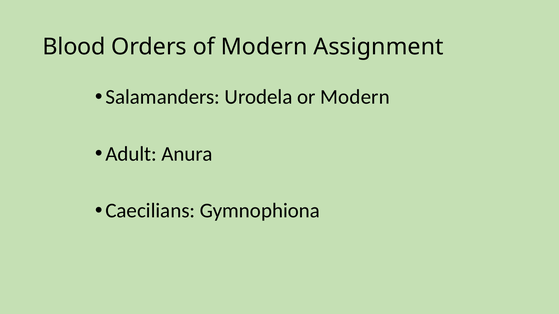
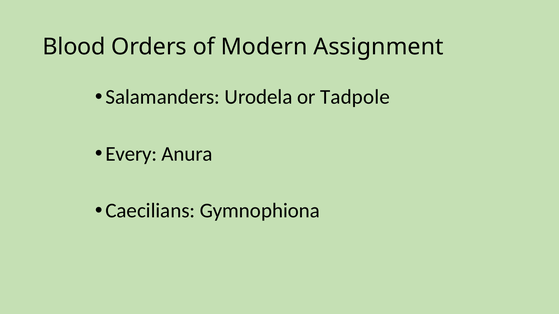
or Modern: Modern -> Tadpole (355, 97)
Adult: Adult -> Every (131, 154)
